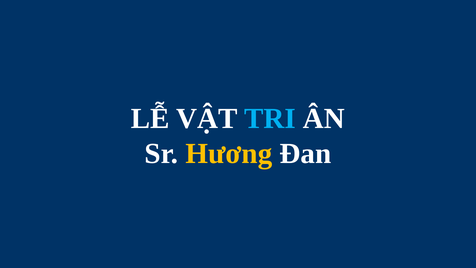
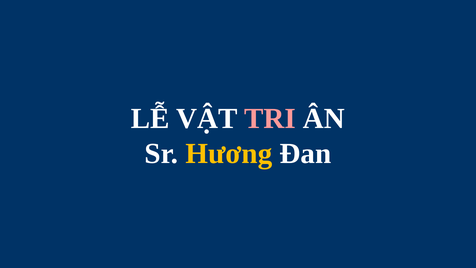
TRI colour: light blue -> pink (270, 118)
